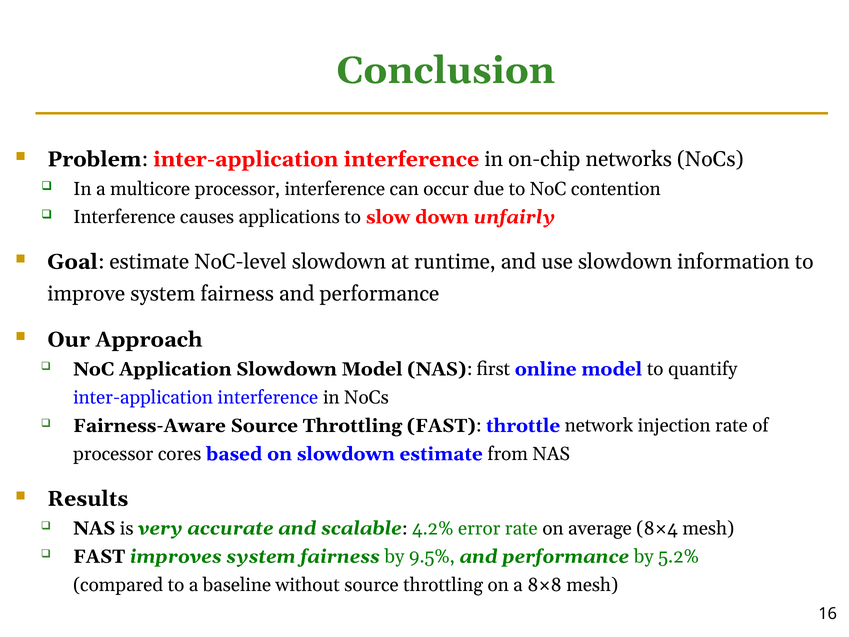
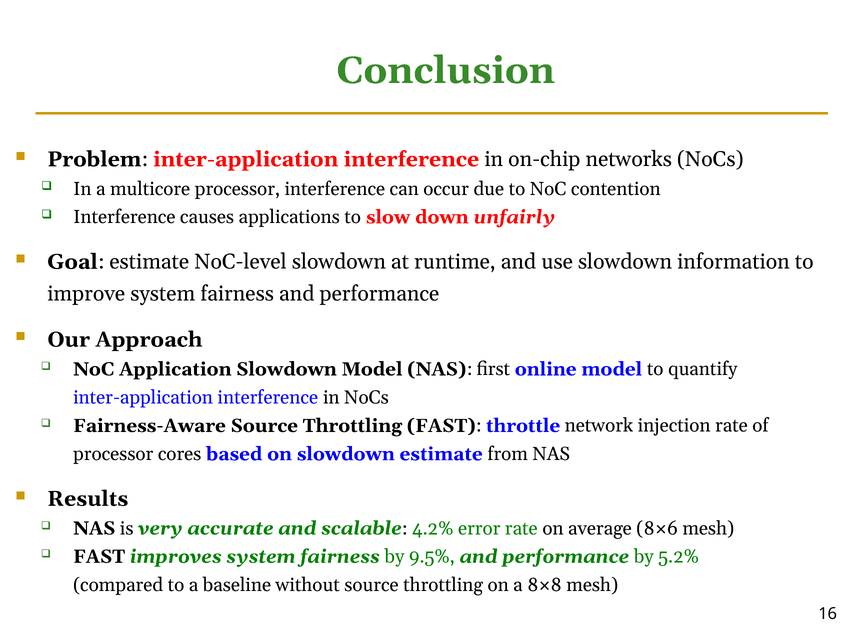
8×4: 8×4 -> 8×6 (657, 528)
